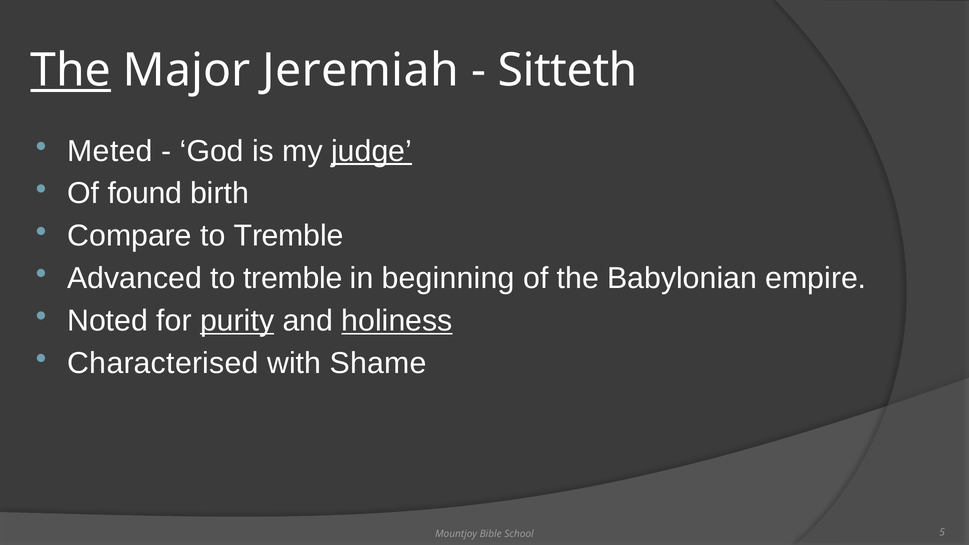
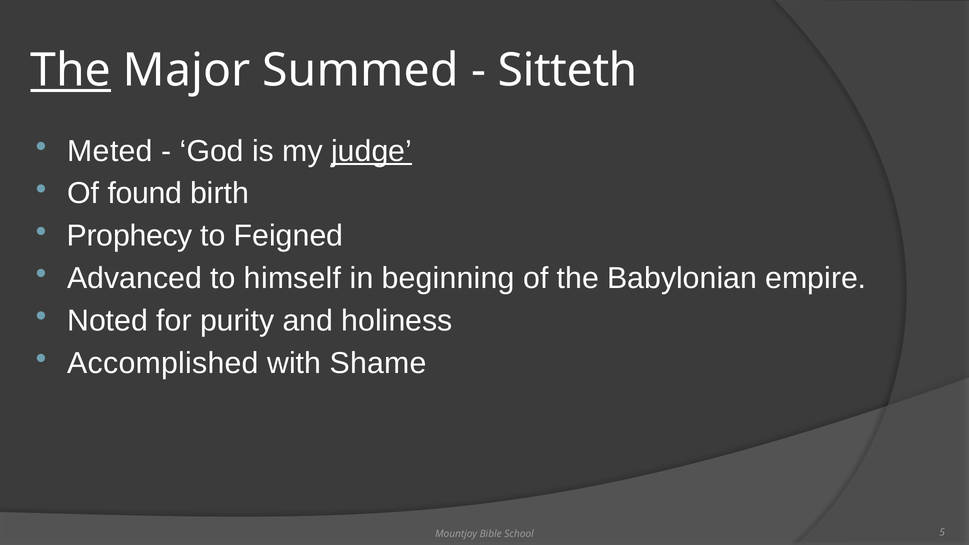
Jeremiah: Jeremiah -> Summed (361, 70)
Compare: Compare -> Prophecy (130, 236)
Tremble: Tremble -> Feigned (288, 236)
Advanced to tremble: tremble -> himself (293, 278)
purity underline: present -> none (237, 321)
holiness underline: present -> none (397, 321)
Characterised: Characterised -> Accomplished (163, 363)
